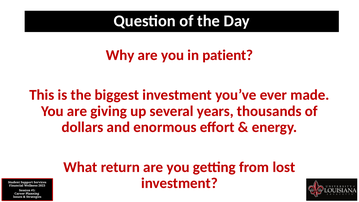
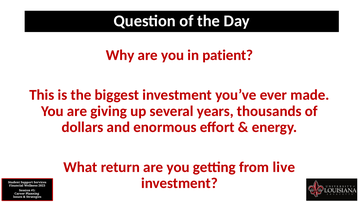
lost: lost -> live (284, 167)
